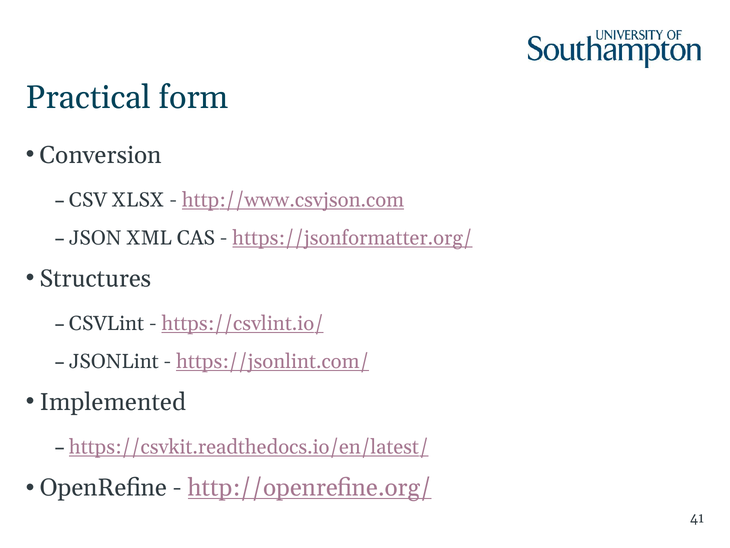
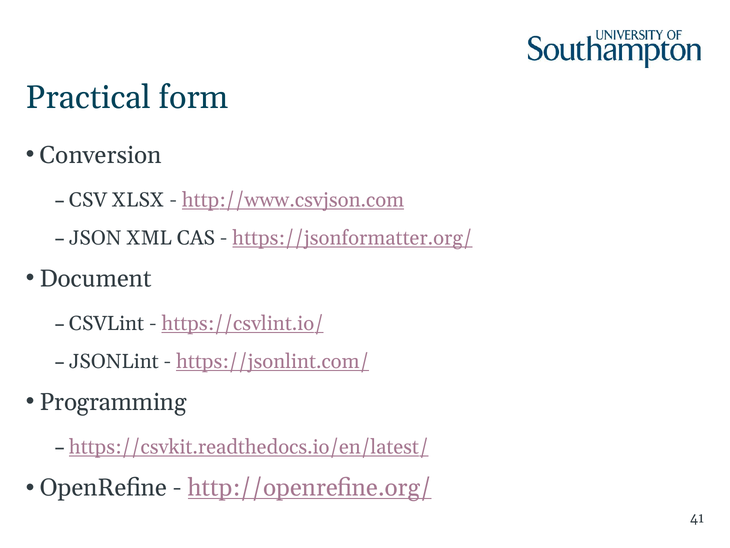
Structures: Structures -> Document (96, 278)
Implemented: Implemented -> Programming (113, 402)
